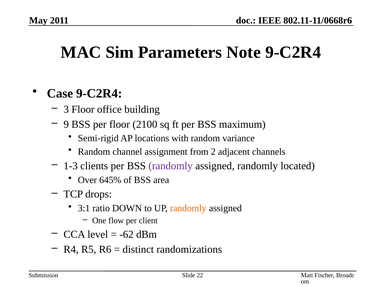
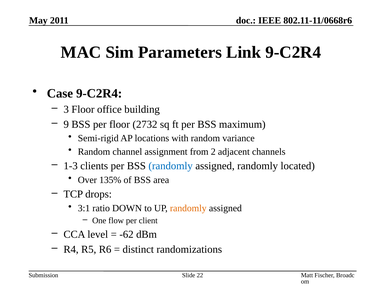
Note: Note -> Link (244, 52)
2100: 2100 -> 2732 (145, 124)
randomly colour: purple -> blue (171, 166)
645%: 645% -> 135% (110, 180)
